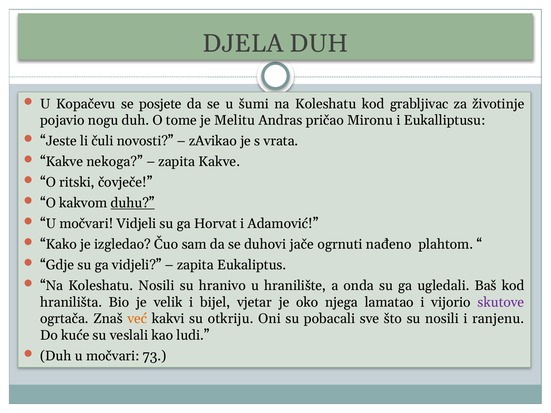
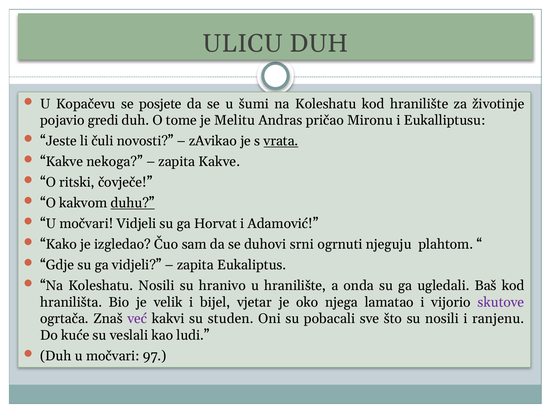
DJELA: DJELA -> ULICU (243, 43)
kod grabljivac: grabljivac -> hranilište (419, 104)
nogu: nogu -> gredi (103, 120)
vrata underline: none -> present (281, 141)
jače: jače -> srni (302, 245)
nađeno: nađeno -> njeguju (389, 245)
već colour: orange -> purple (137, 319)
otkriju: otkriju -> studen (231, 319)
73: 73 -> 97 (155, 356)
